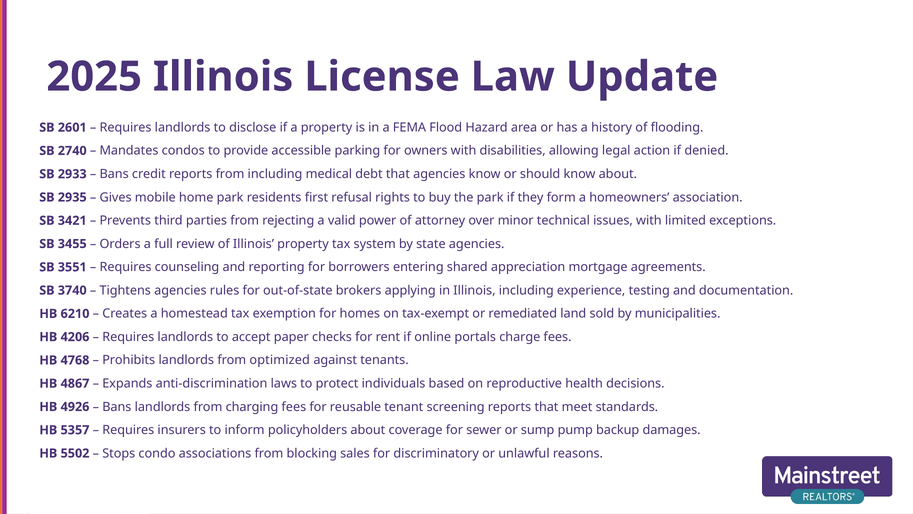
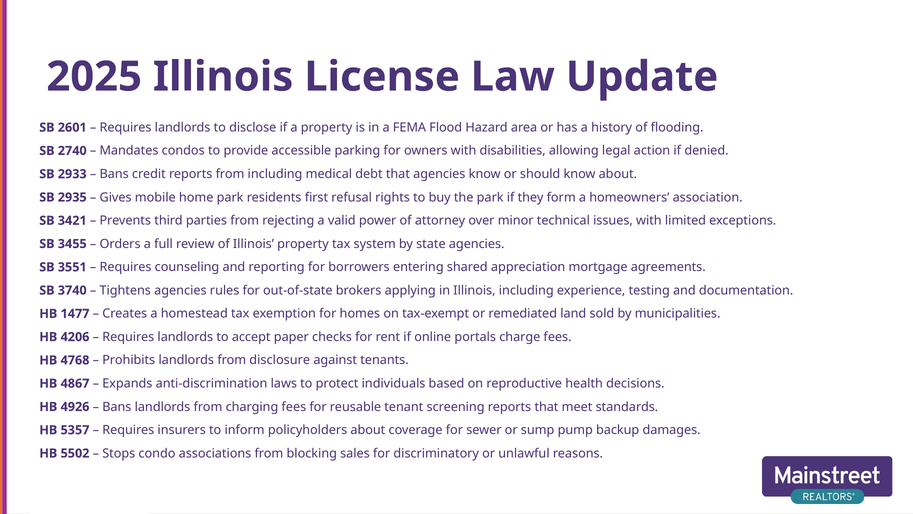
6210: 6210 -> 1477 (75, 313)
optimized: optimized -> disclosure (280, 360)
